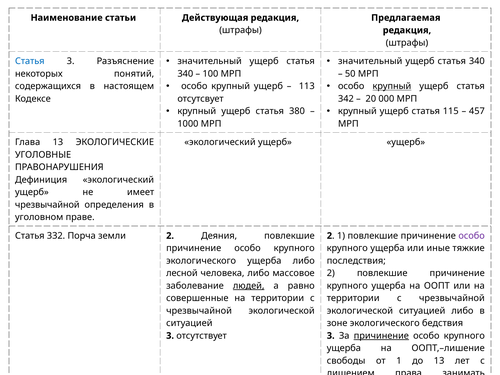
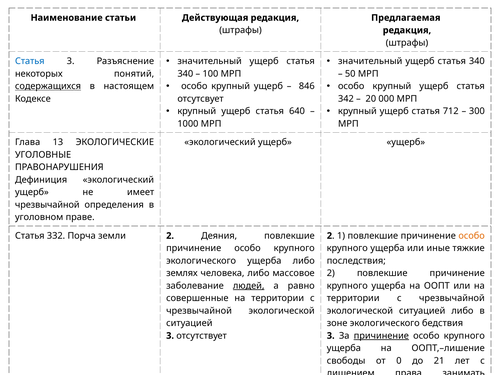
113: 113 -> 846 (307, 86)
крупный underline: present -> none (392, 86)
содержащихся underline: none -> present (48, 86)
380: 380 -> 640 (297, 111)
115: 115 -> 712 (451, 111)
457: 457 -> 300 (477, 111)
особо colour: purple -> orange (472, 236)
лесной: лесной -> землях (182, 273)
от 1: 1 -> 0 (399, 361)
до 13: 13 -> 21 (439, 361)
